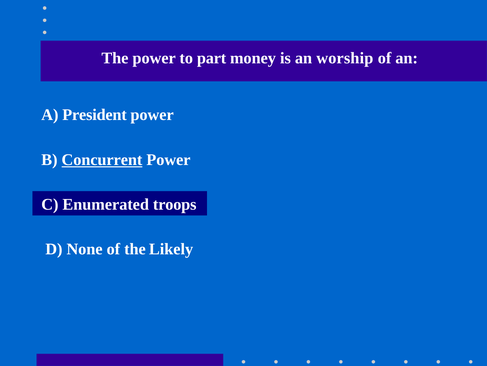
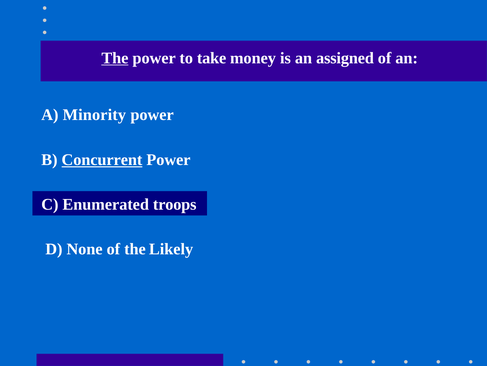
The underline: none -> present (115, 58)
part: part -> take (212, 58)
worship: worship -> assigned (345, 58)
President: President -> Minority (94, 115)
